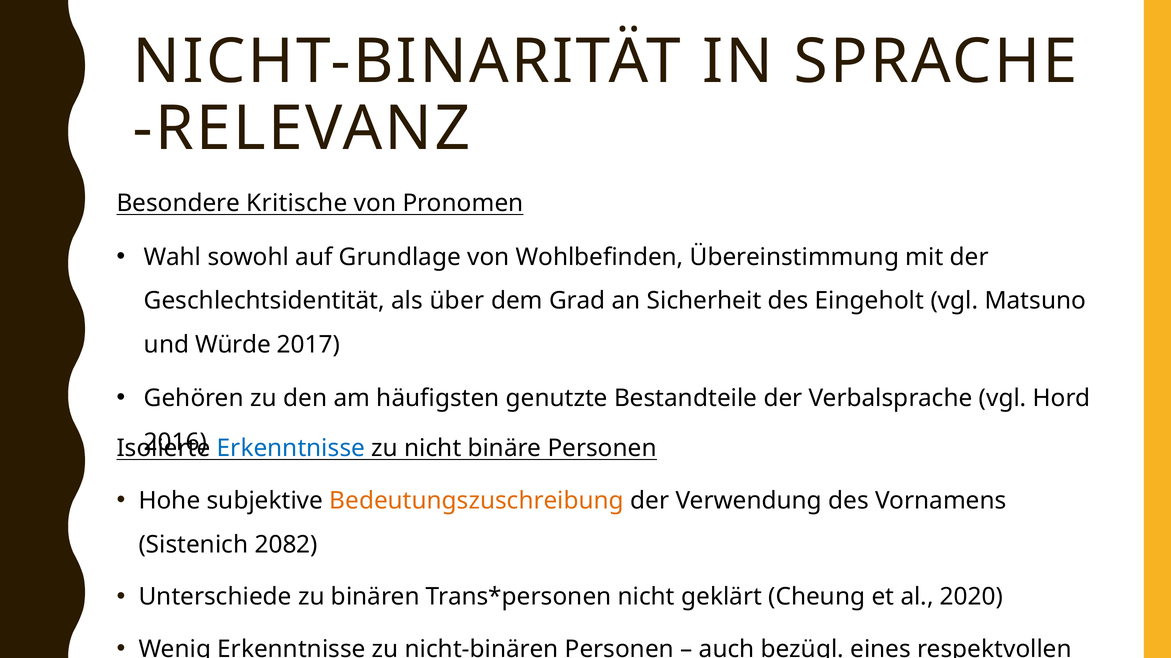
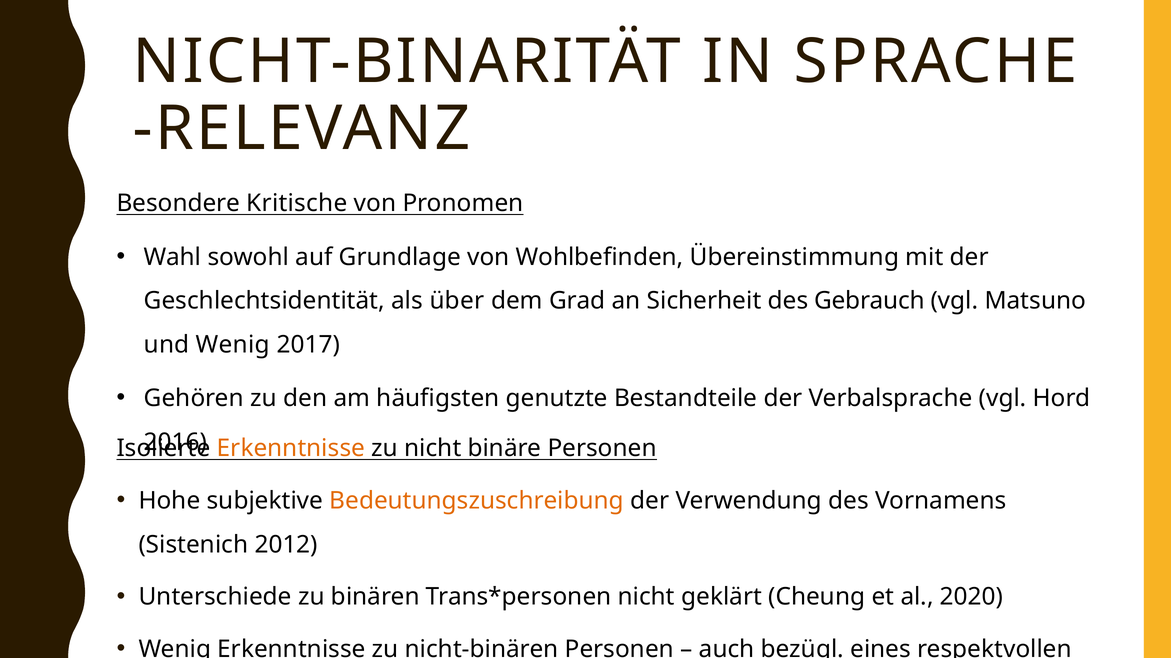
Eingeholt: Eingeholt -> Gebrauch (870, 301)
und Würde: Würde -> Wenig (233, 345)
Erkenntnisse colour: blue -> orange (291, 449)
2082: 2082 -> 2012 (286, 545)
